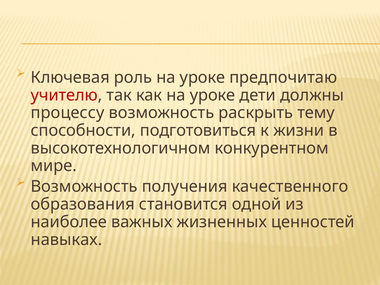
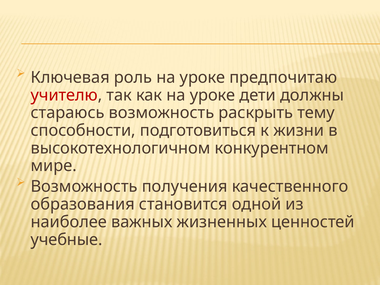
процессу: процессу -> стараюсь (68, 113)
навыках: навыках -> учебные (67, 240)
